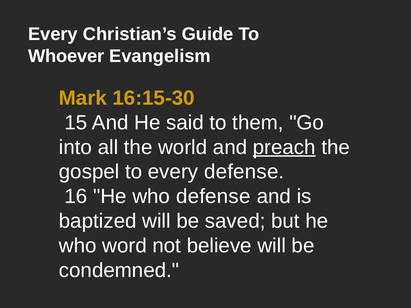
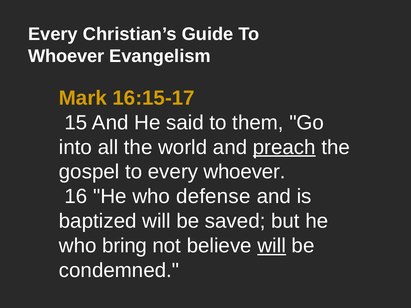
16:15-30: 16:15-30 -> 16:15-17 (154, 98)
every defense: defense -> whoever (244, 172)
word: word -> bring (125, 246)
will underline: none -> present (272, 246)
